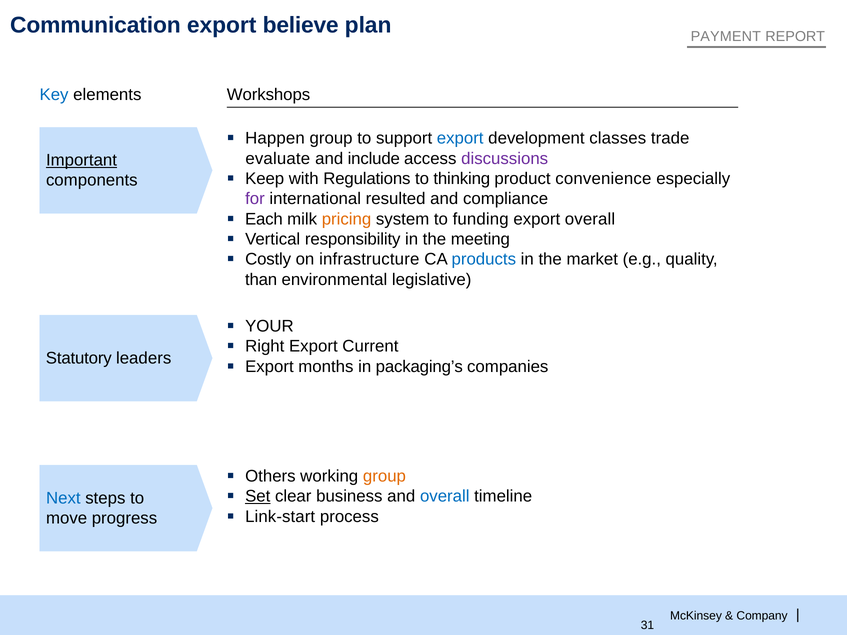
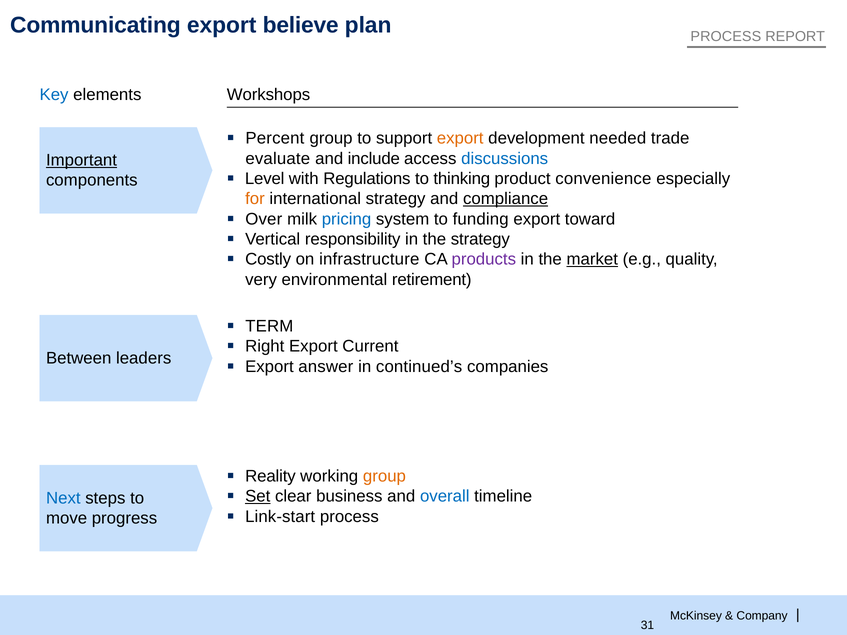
Communication: Communication -> Communicating (95, 25)
PAYMENT: PAYMENT -> PROCESS (726, 37)
Happen: Happen -> Percent (275, 138)
export colour: blue -> orange (460, 138)
classes: classes -> needed (618, 138)
discussions colour: purple -> blue (505, 159)
Keep: Keep -> Level (265, 179)
for colour: purple -> orange (255, 199)
international resulted: resulted -> strategy (396, 199)
compliance underline: none -> present (506, 199)
Each: Each -> Over (264, 219)
pricing colour: orange -> blue (347, 219)
export overall: overall -> toward (590, 219)
the meeting: meeting -> strategy (480, 239)
products colour: blue -> purple (484, 260)
market underline: none -> present (592, 260)
than: than -> very (261, 280)
legislative: legislative -> retirement (432, 280)
YOUR: YOUR -> TERM (269, 326)
Statutory: Statutory -> Between (79, 358)
months: months -> answer (326, 367)
packaging’s: packaging’s -> continued’s (419, 367)
Others: Others -> Reality (270, 476)
